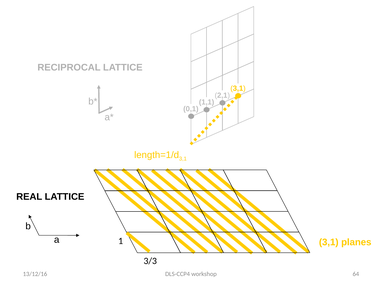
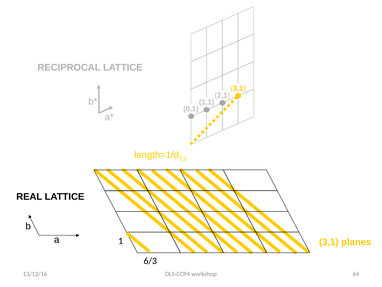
3/3: 3/3 -> 6/3 (150, 261)
